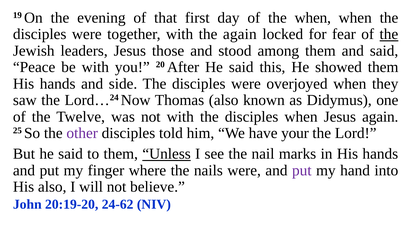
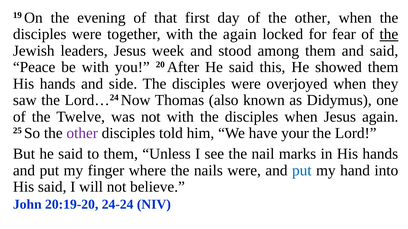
of the when: when -> other (313, 18)
those: those -> week (168, 51)
Unless underline: present -> none (167, 154)
put colour: purple -> blue (302, 171)
His also: also -> said (52, 187)
24-62: 24-62 -> 24-24 (118, 205)
